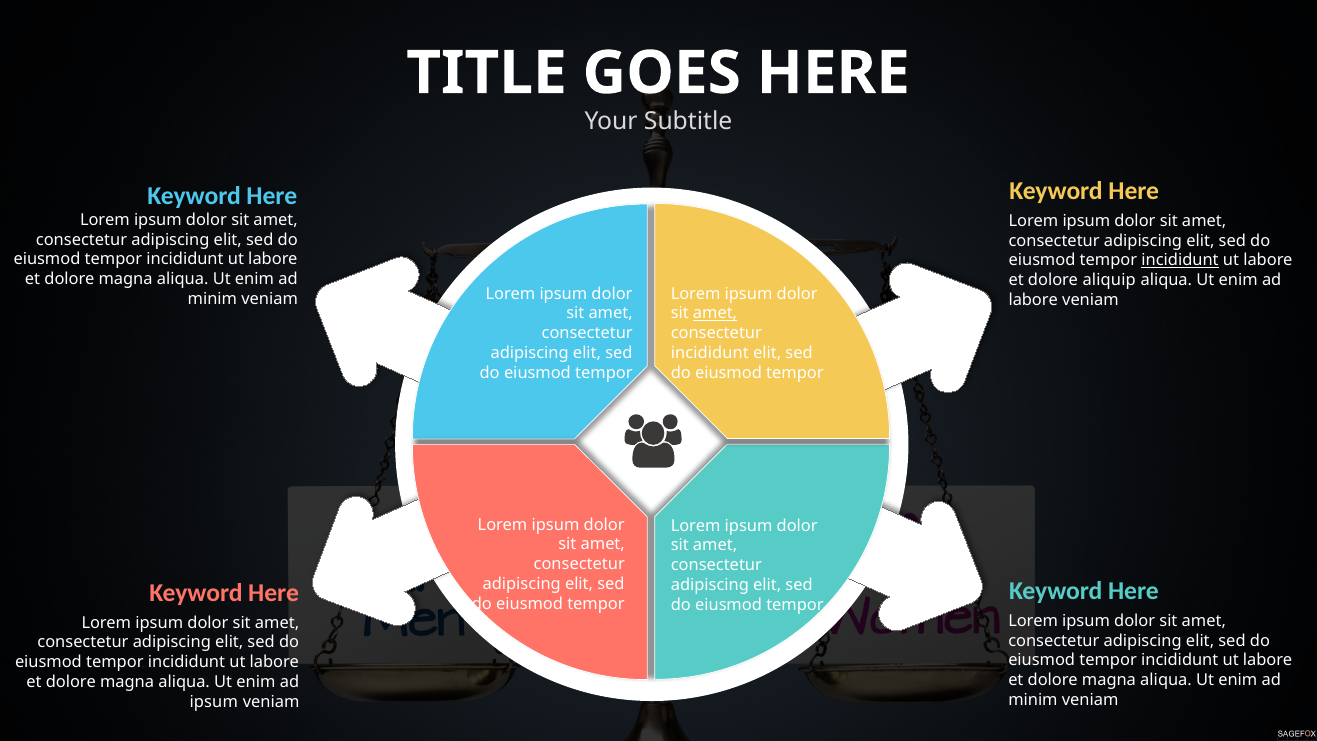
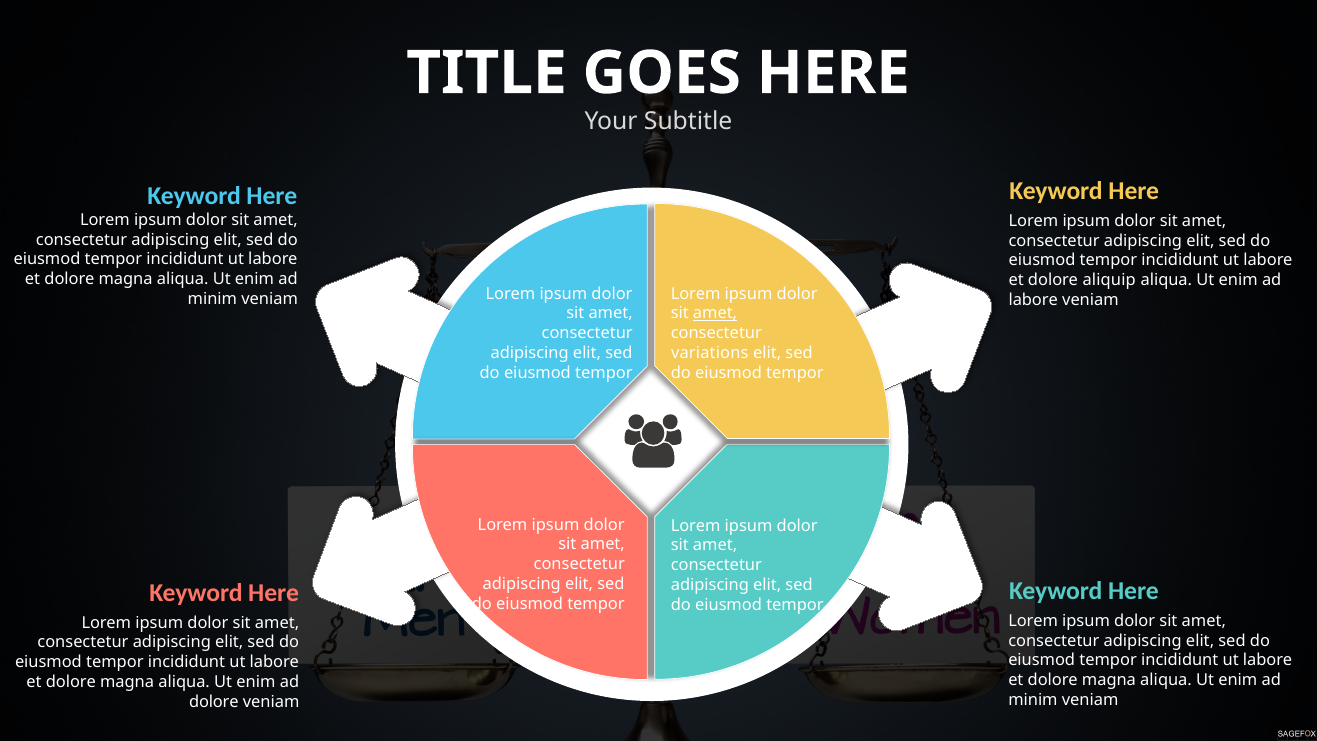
incididunt underline: present -> none (1180, 260)
incididunt: incididunt -> variations (710, 353)
ipsum: ipsum -> dolore (214, 702)
